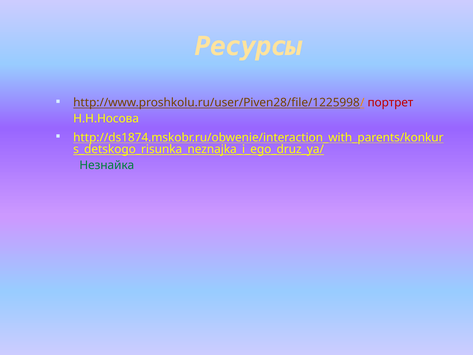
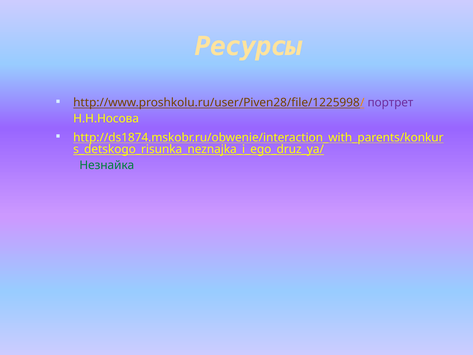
портрет colour: red -> purple (390, 103)
